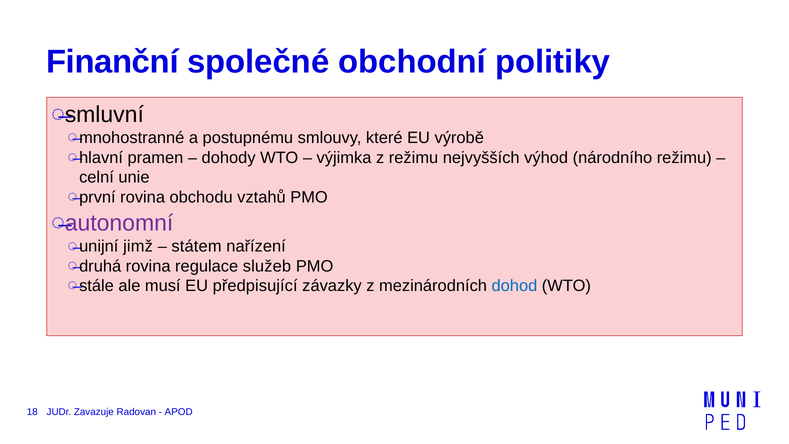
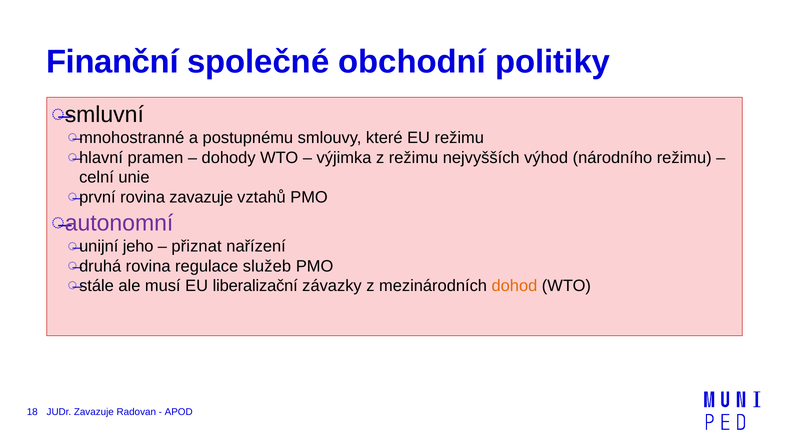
EU výrobě: výrobě -> režimu (459, 138)
rovina obchodu: obchodu -> zavazuje (201, 197)
jimž: jimž -> jeho (138, 246)
státem: státem -> přiznat (197, 246)
předpisující: předpisující -> liberalizační (255, 286)
dohod colour: blue -> orange (514, 286)
